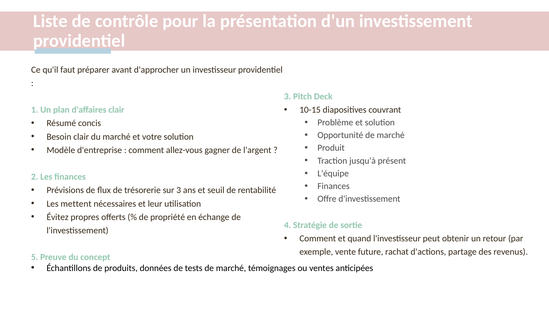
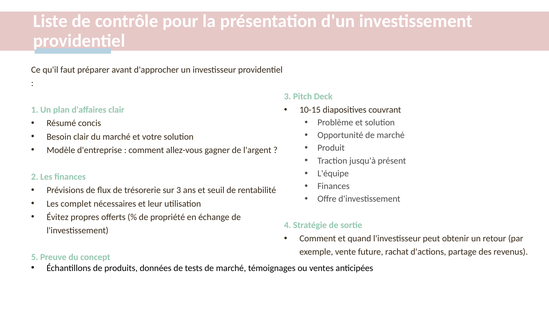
mettent: mettent -> complet (76, 204)
